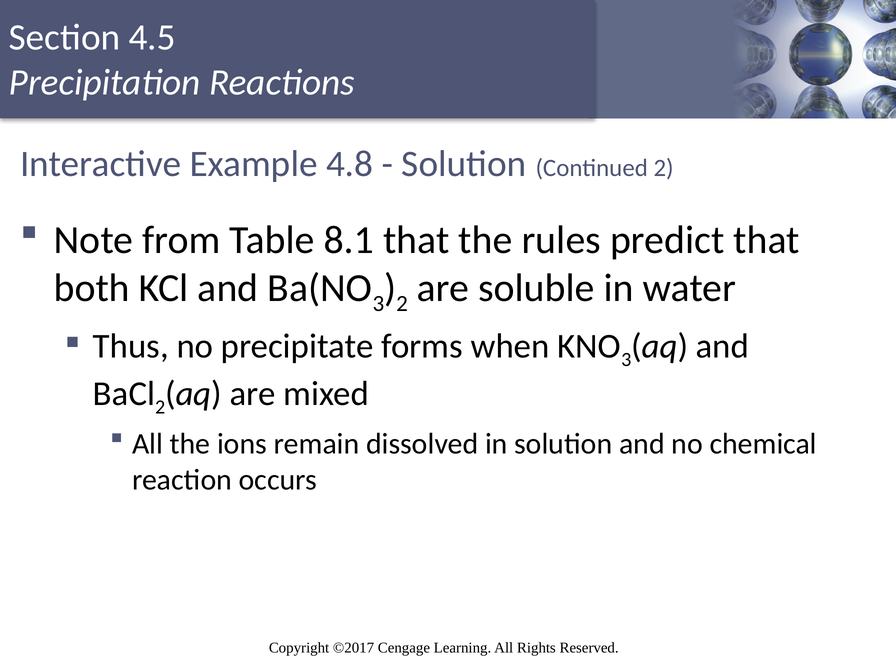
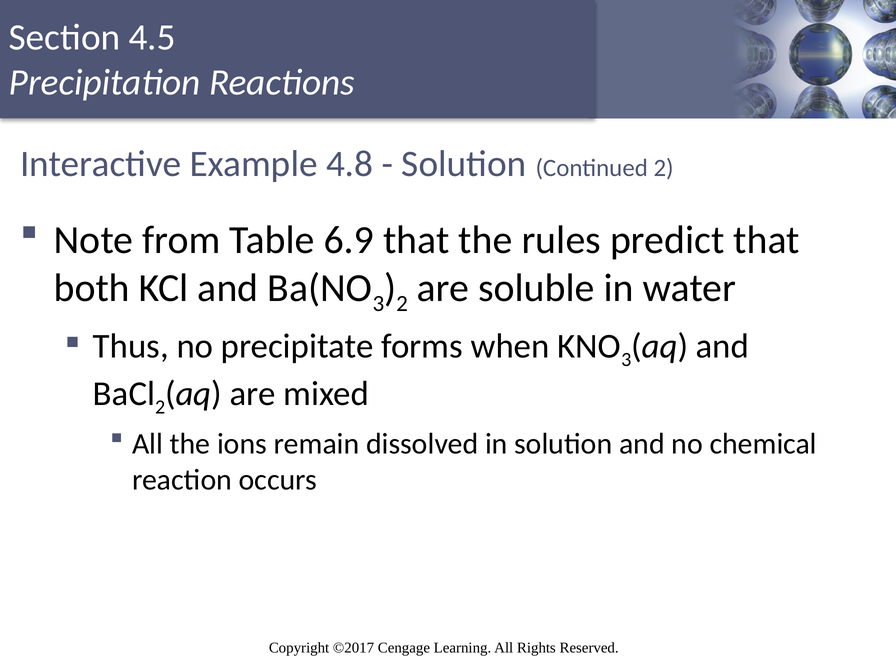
8.1: 8.1 -> 6.9 (349, 240)
